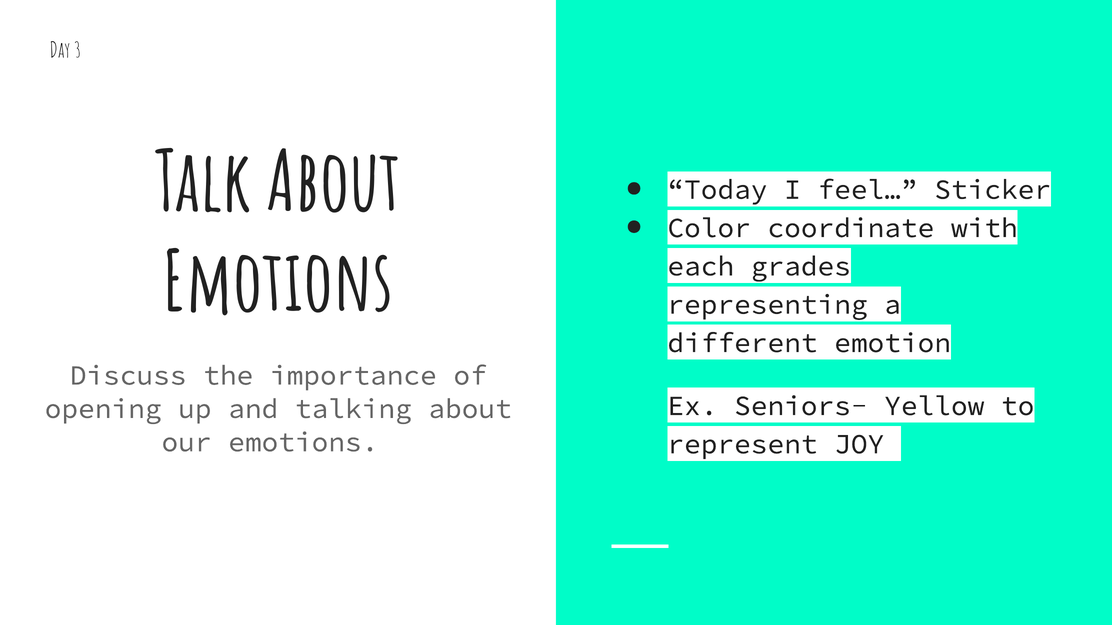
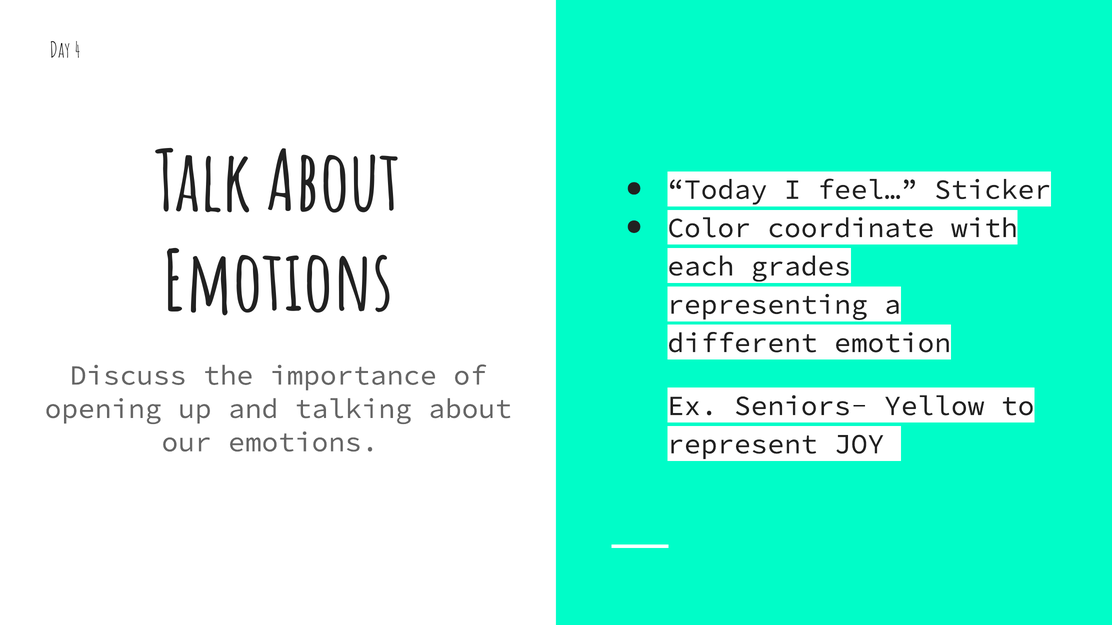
3: 3 -> 4 (78, 51)
